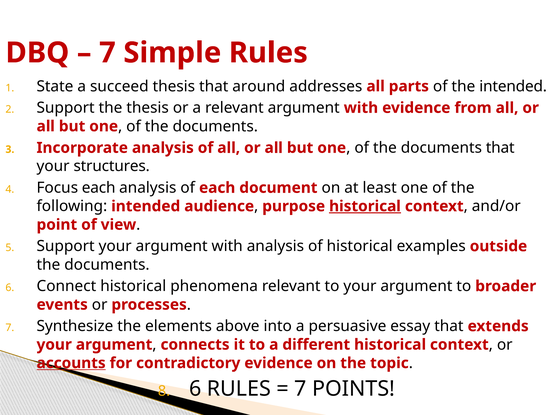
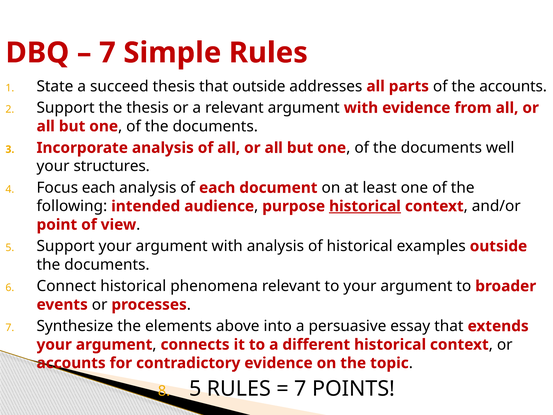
that around: around -> outside (259, 86)
the intended: intended -> accounts (513, 86)
documents that: that -> well (500, 148)
accounts underline: present -> none (71, 363)
6: 6 -> 5 (195, 388)
